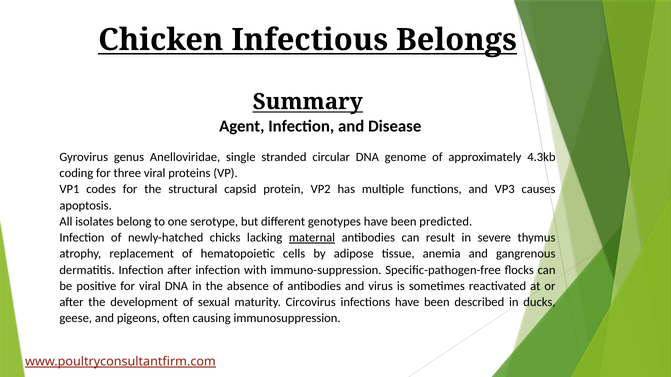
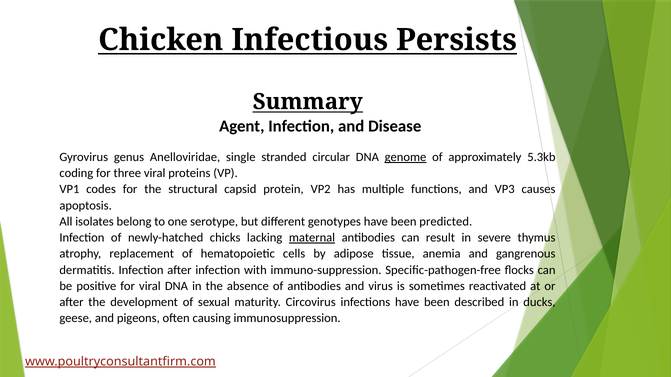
Belongs: Belongs -> Persists (456, 40)
genome underline: none -> present (406, 157)
4.3kb: 4.3kb -> 5.3kb (541, 157)
